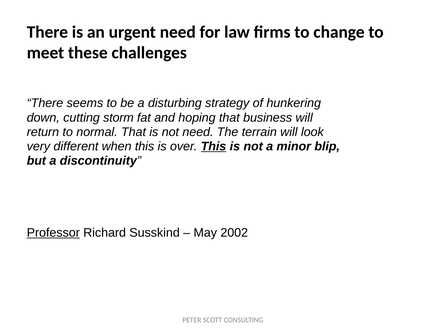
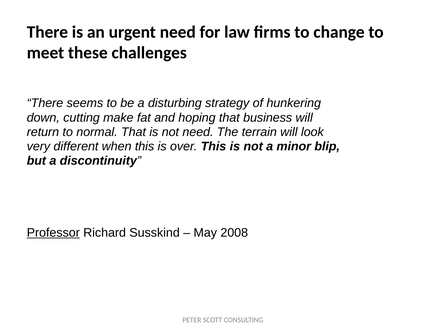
storm: storm -> make (118, 117)
This underline: present -> none (214, 146)
2002: 2002 -> 2008 (234, 232)
